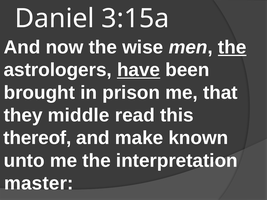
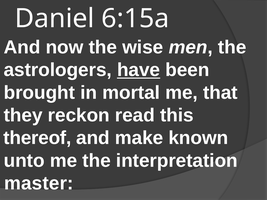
3:15a: 3:15a -> 6:15a (135, 19)
the underline: present -> none (232, 47)
prison: prison -> mortal (131, 93)
middle: middle -> reckon (79, 115)
